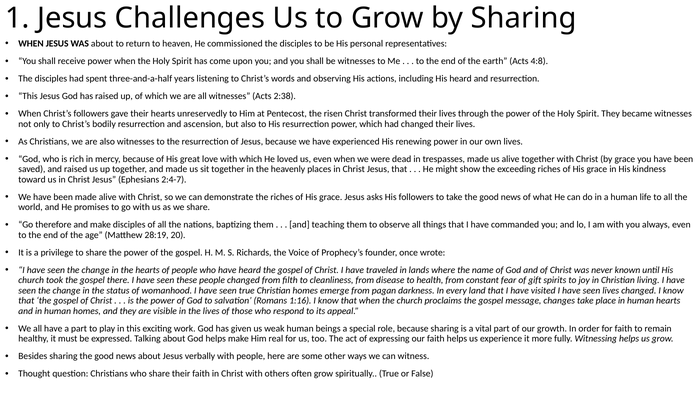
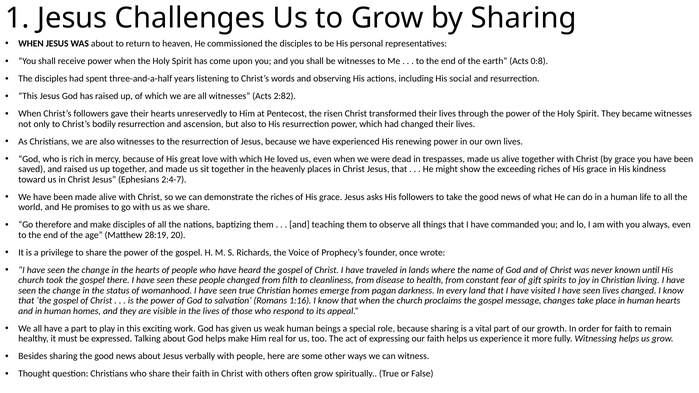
4:8: 4:8 -> 0:8 (539, 61)
His heard: heard -> social (460, 79)
2:38: 2:38 -> 2:82 (285, 96)
